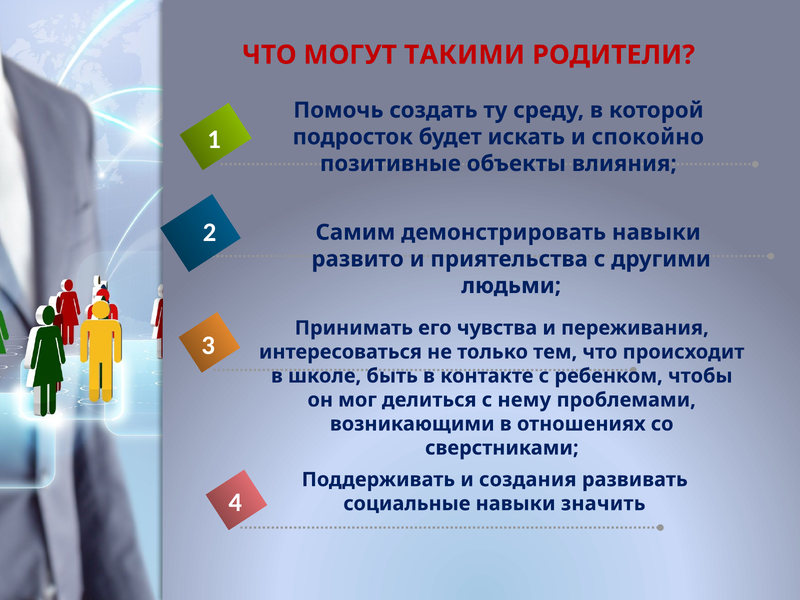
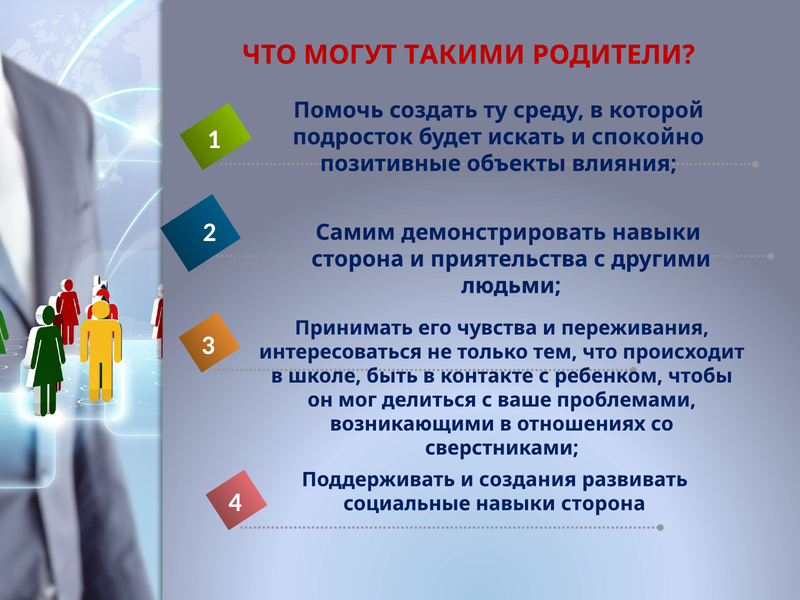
развито: развито -> сторона (358, 259)
нему: нему -> ваше (524, 400)
социальные навыки значить: значить -> сторона (603, 504)
